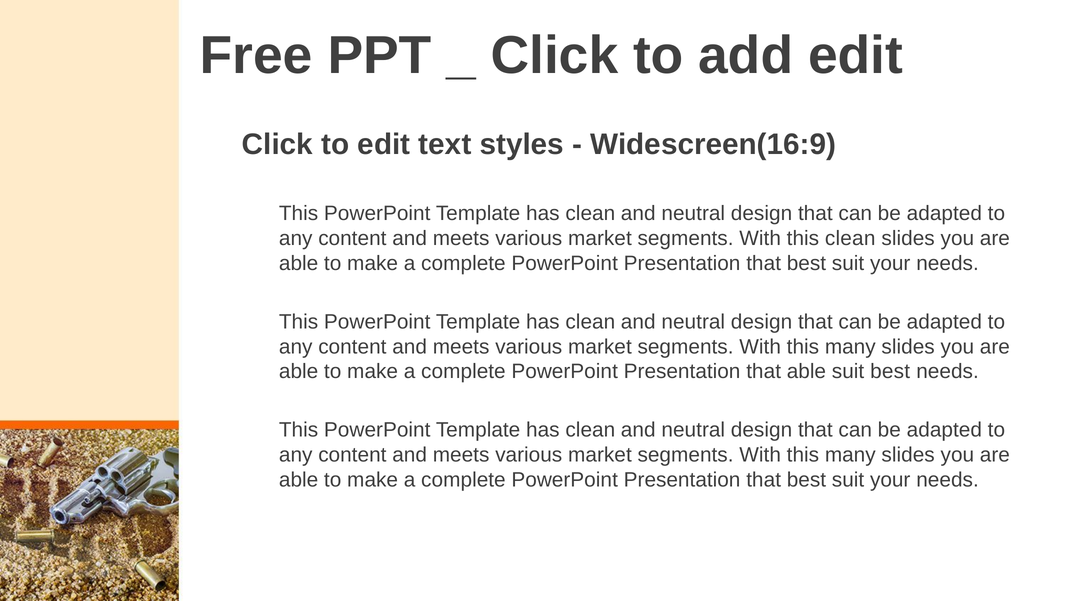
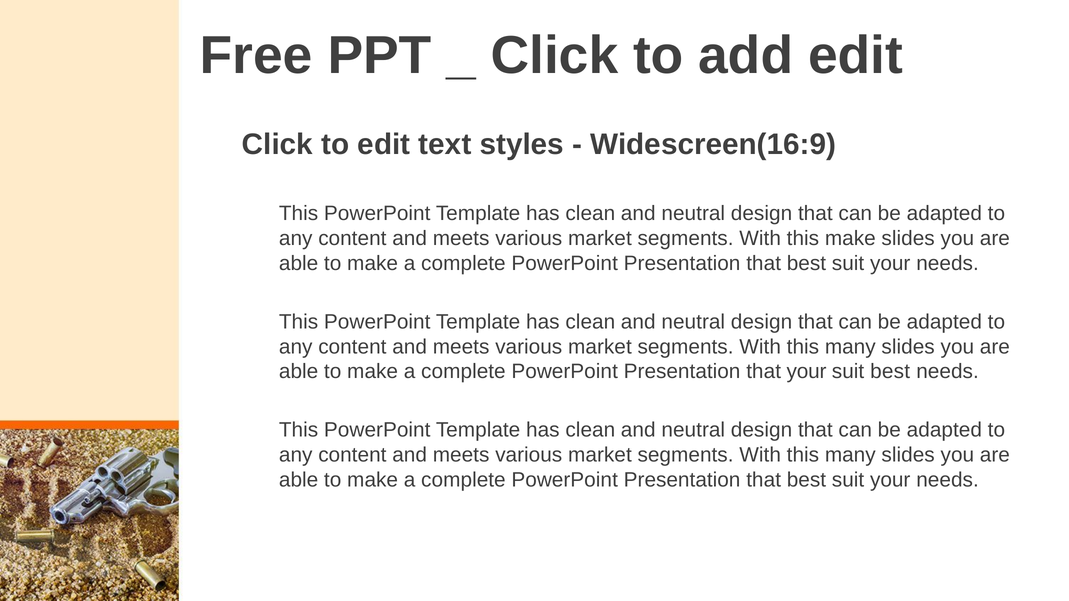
this clean: clean -> make (850, 239)
that able: able -> your (807, 372)
